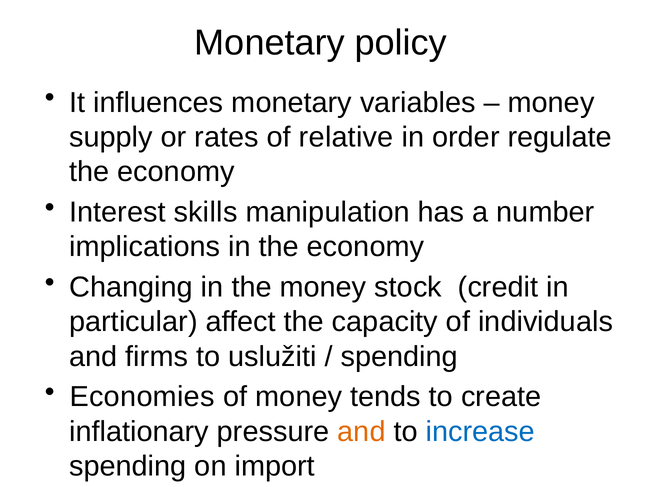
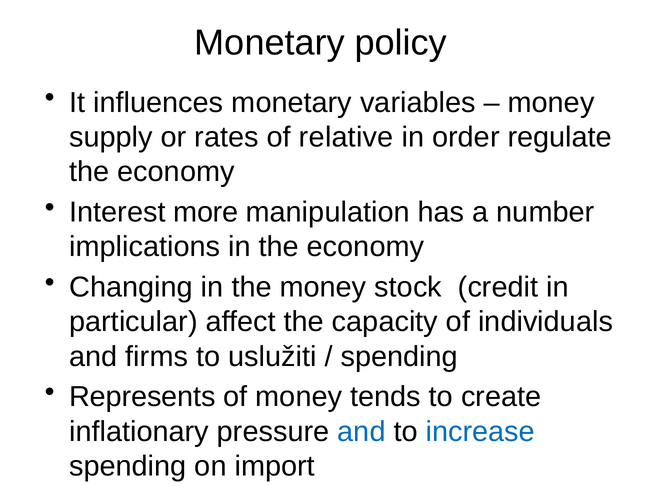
skills: skills -> more (206, 212)
Economies: Economies -> Represents (142, 397)
and colour: orange -> blue (361, 432)
